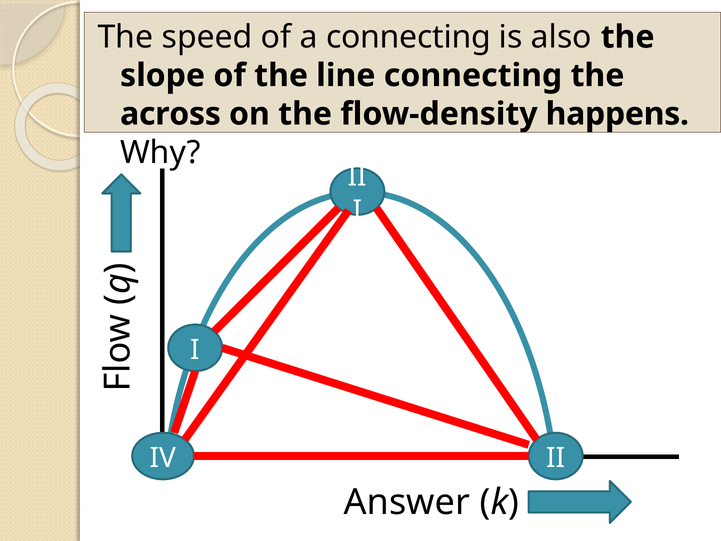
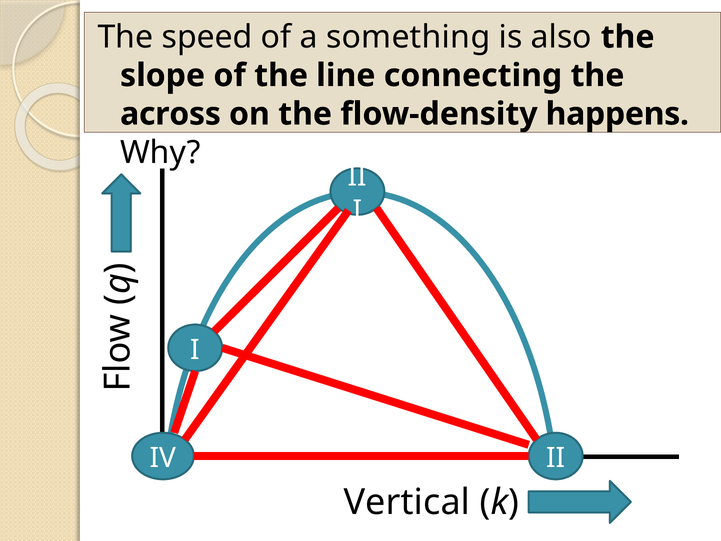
a connecting: connecting -> something (408, 37)
Answer: Answer -> Vertical (407, 502)
